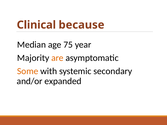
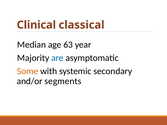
because: because -> classical (82, 25)
75: 75 -> 63 (68, 45)
are colour: orange -> blue (57, 58)
expanded: expanded -> segments (63, 81)
